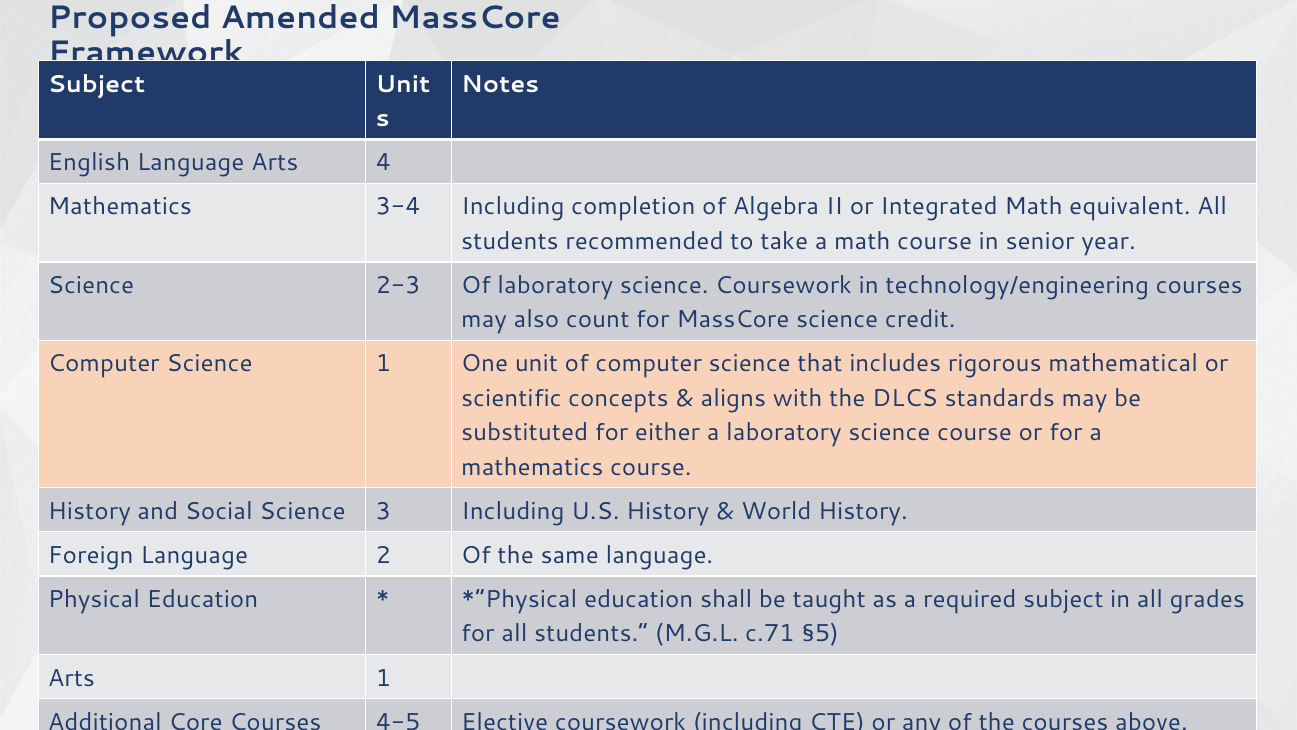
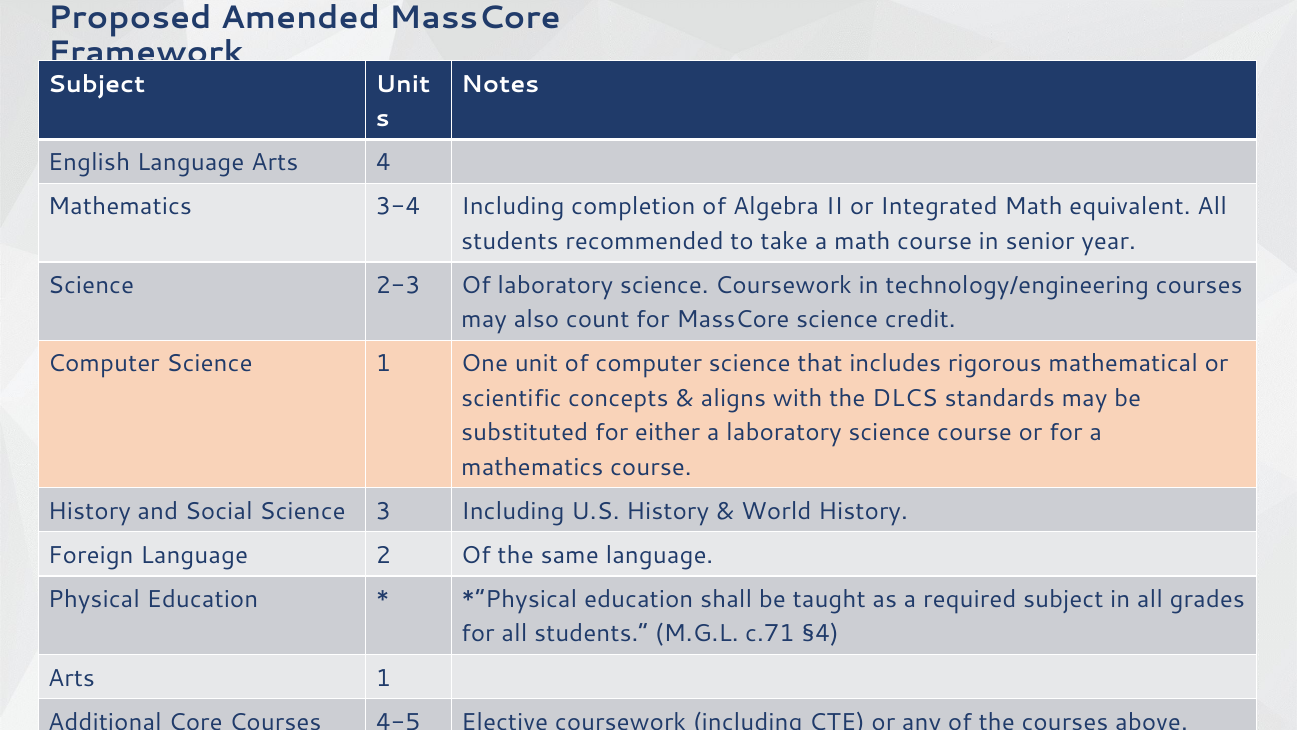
§5: §5 -> §4 (820, 633)
